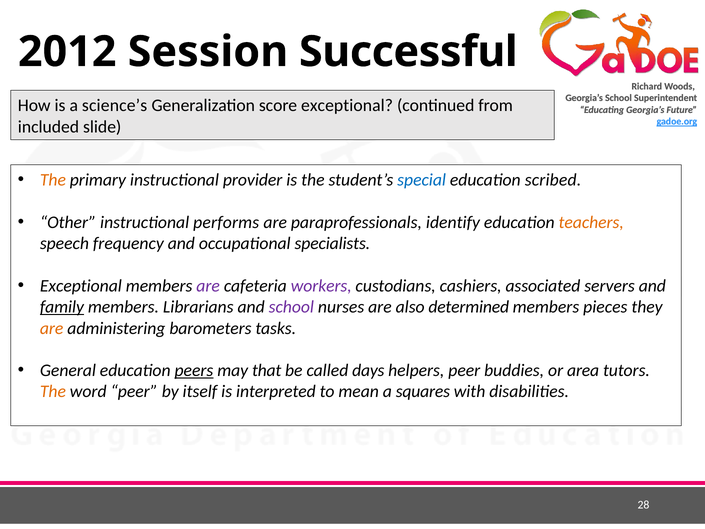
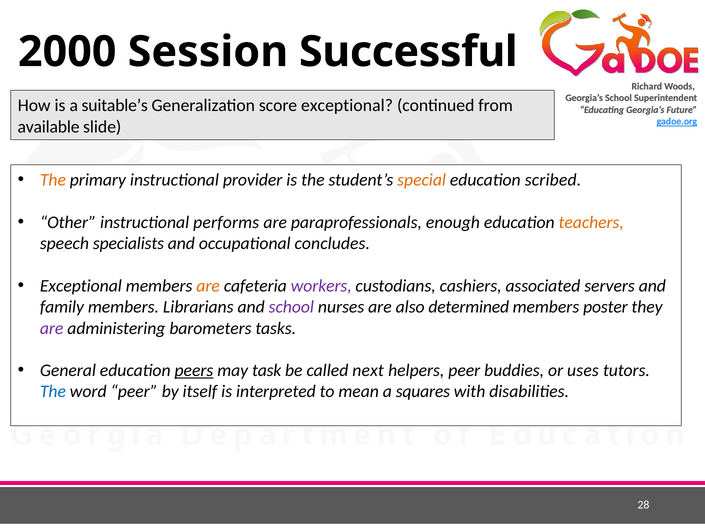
2012: 2012 -> 2000 (67, 52)
science’s: science’s -> suitable’s (115, 106)
included: included -> available (49, 127)
special colour: blue -> orange (422, 180)
identify: identify -> enough (453, 222)
frequency: frequency -> specialists (128, 243)
specialists: specialists -> concludes (332, 243)
are colour: purple -> orange (208, 286)
family underline: present -> none (62, 307)
pieces: pieces -> poster (605, 307)
are colour: orange -> purple (52, 328)
that: that -> task (267, 370)
days: days -> next (368, 370)
area: area -> uses (583, 370)
The colour: orange -> blue (53, 391)
